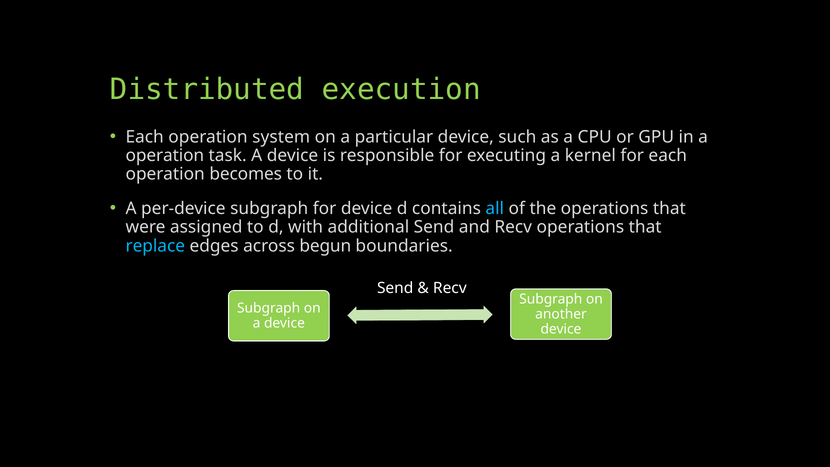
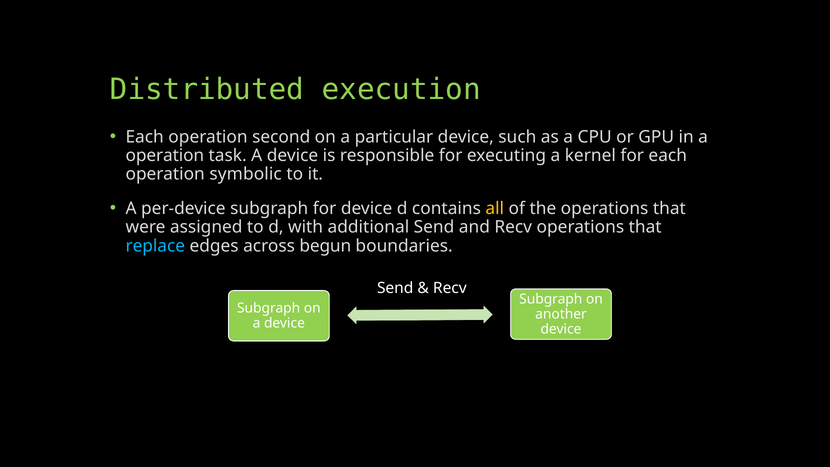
system: system -> second (281, 137)
becomes: becomes -> symbolic (246, 174)
all colour: light blue -> yellow (495, 208)
